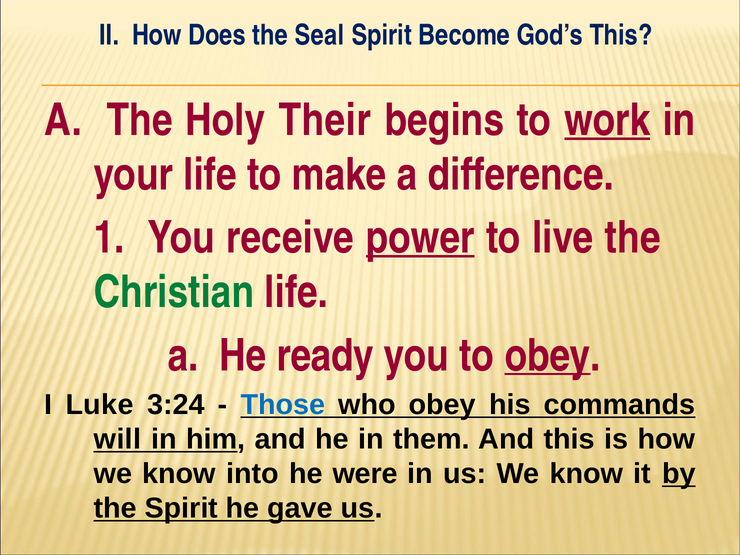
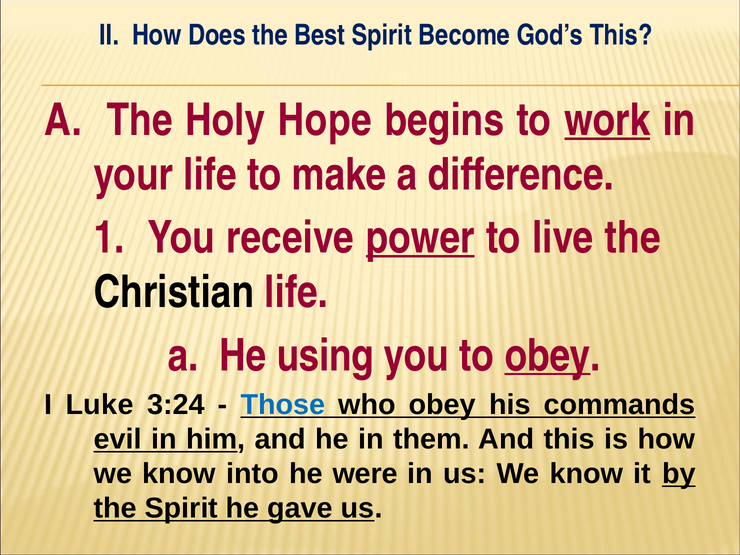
Seal: Seal -> Best (320, 35)
Their: Their -> Hope (325, 120)
Christian colour: green -> black (174, 292)
ready: ready -> using (325, 356)
will: will -> evil (118, 439)
